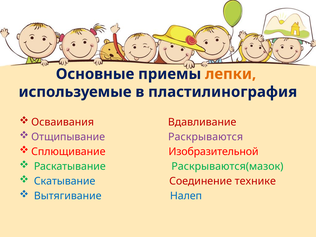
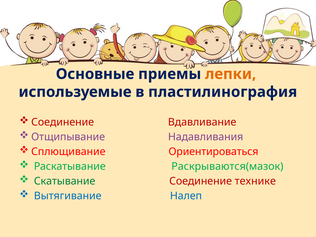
Осваивания: Осваивания -> Соединение (63, 122)
Раскрываются: Раскрываются -> Надавливания (206, 137)
Изобразительной: Изобразительной -> Ориентироваться (213, 152)
Скатывание colour: blue -> green (65, 181)
